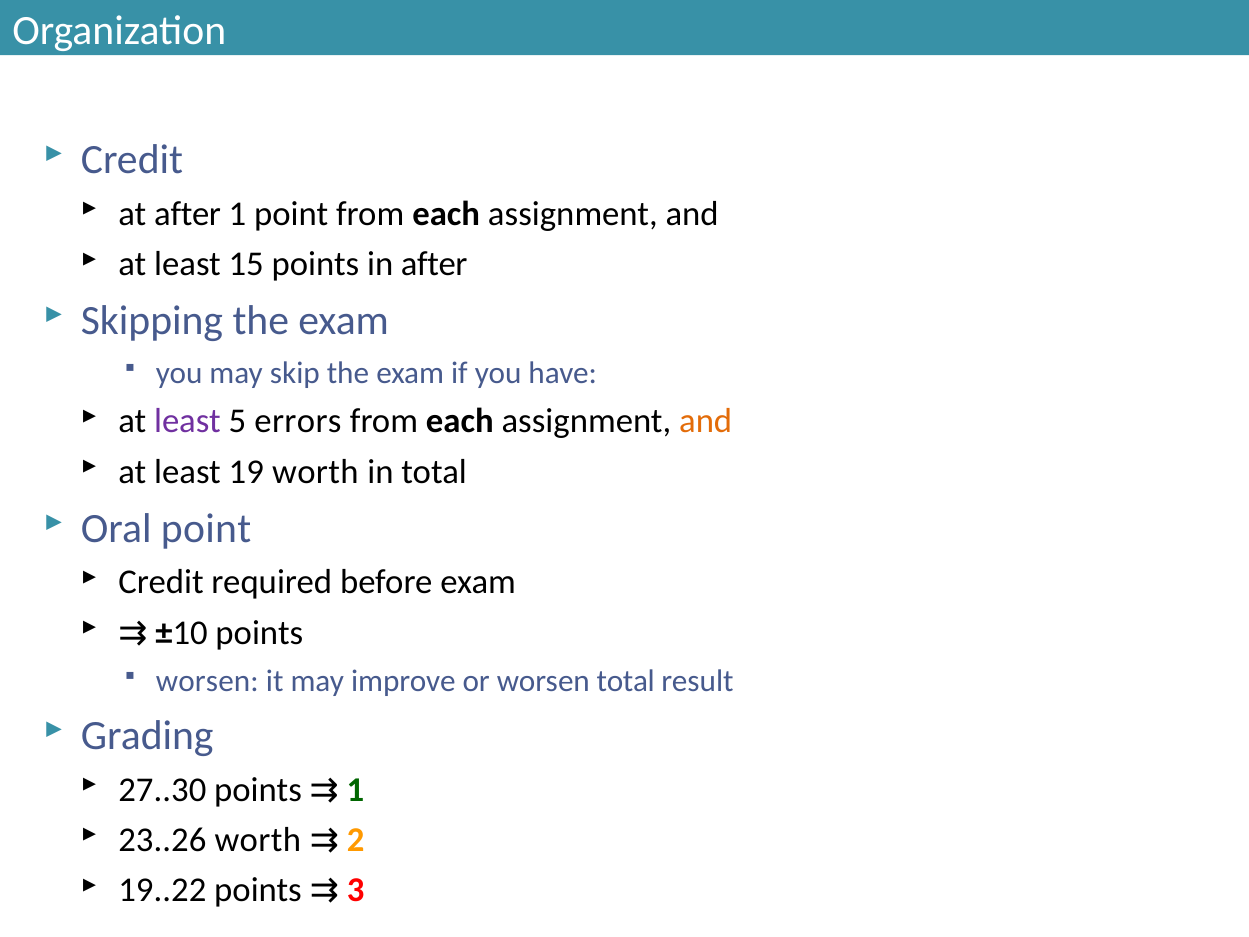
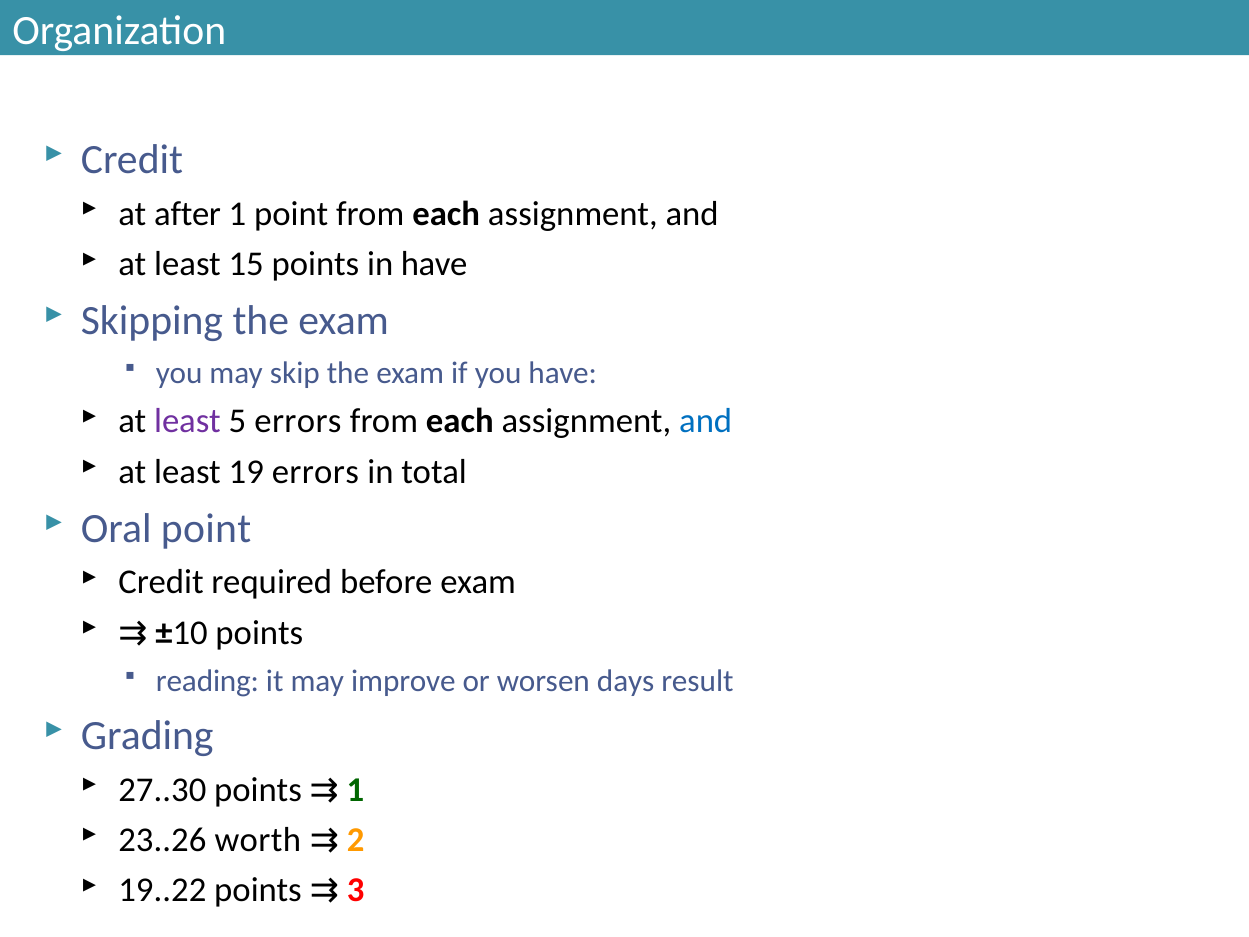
in after: after -> have (434, 264)
and colour: orange -> blue (706, 421)
19 worth: worth -> errors (315, 472)
worsen: worsen -> reading (208, 681)
worsen total: total -> days (626, 681)
